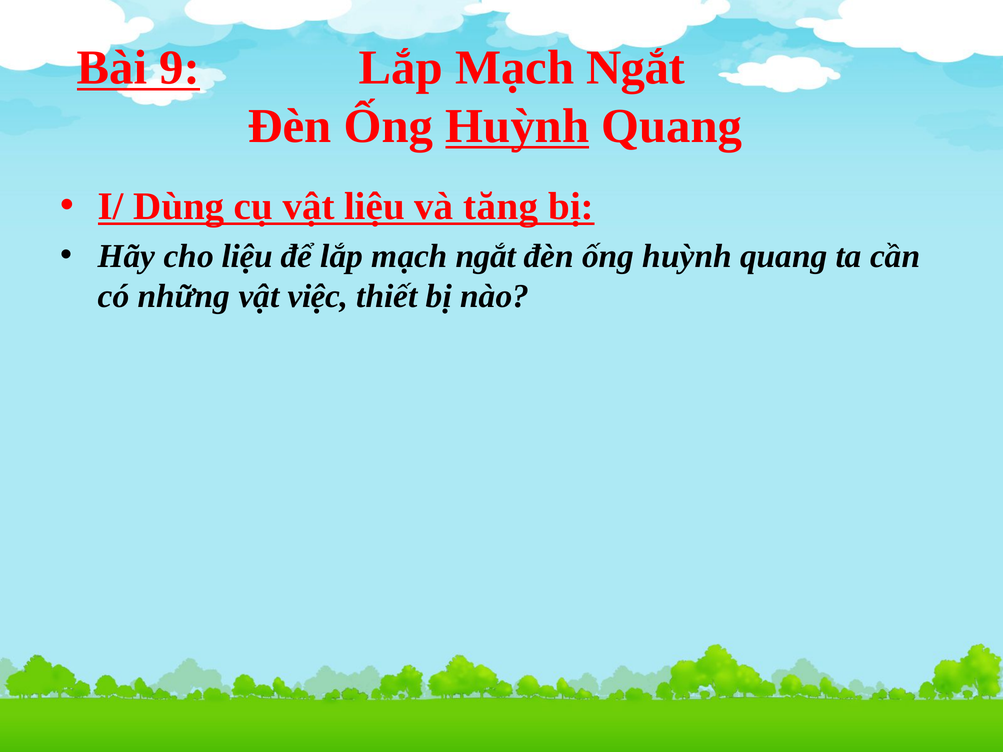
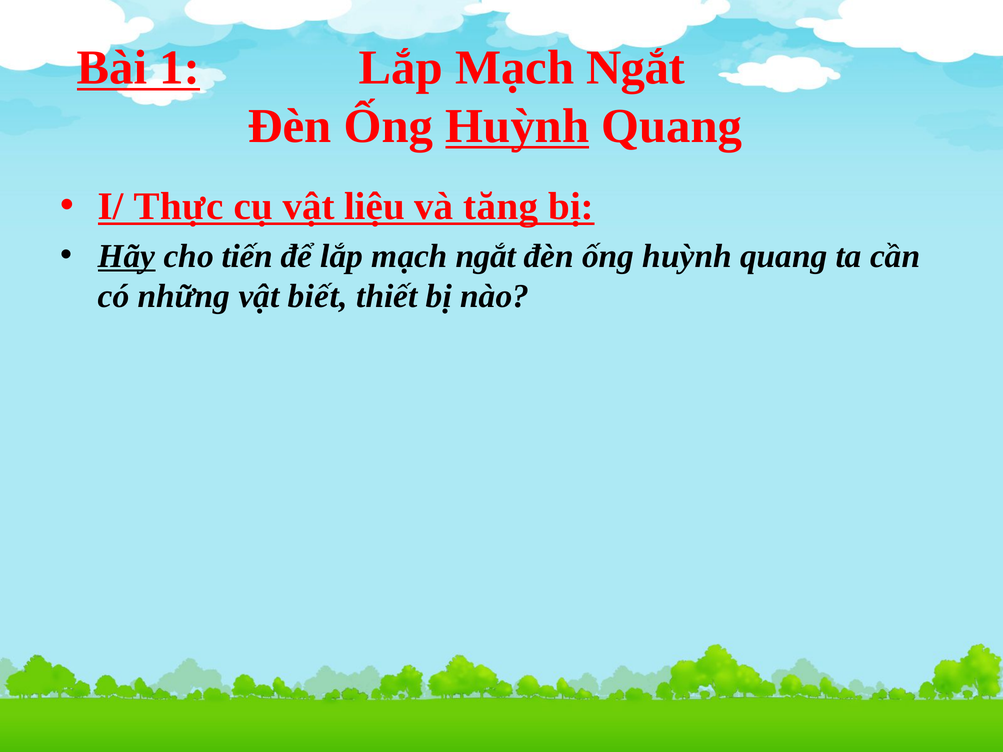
9: 9 -> 1 (180, 68)
Dùng: Dùng -> Thực (179, 207)
Hãy underline: none -> present (127, 256)
cho liệu: liệu -> tiến (247, 256)
việc: việc -> biết (318, 296)
